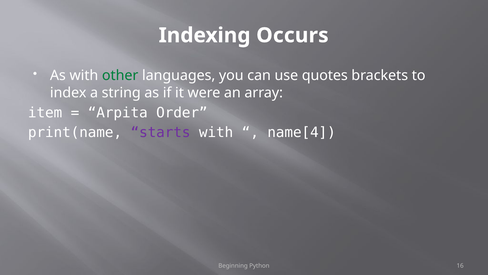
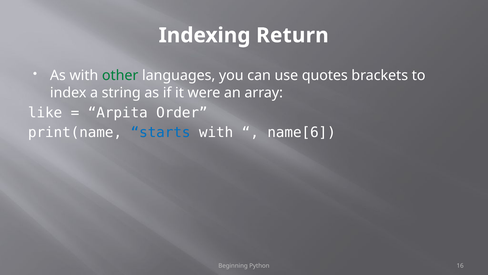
Occurs: Occurs -> Return (292, 35)
item: item -> like (45, 112)
starts colour: purple -> blue (161, 132)
name[4: name[4 -> name[6 (302, 132)
